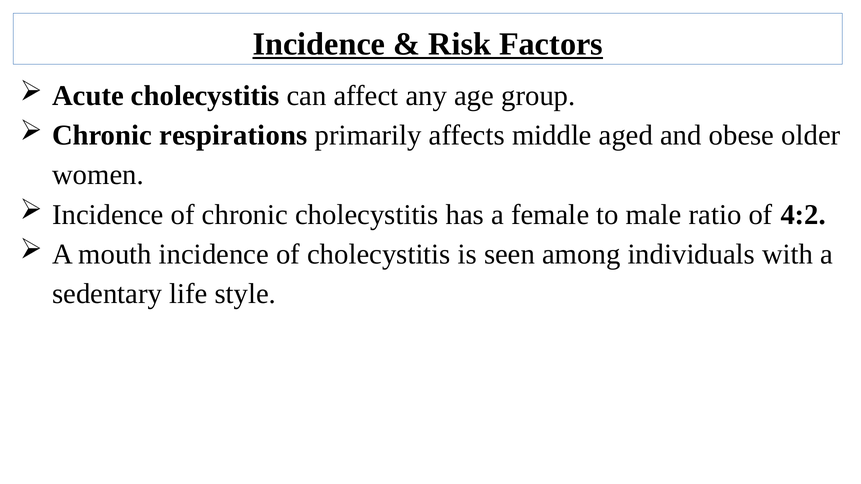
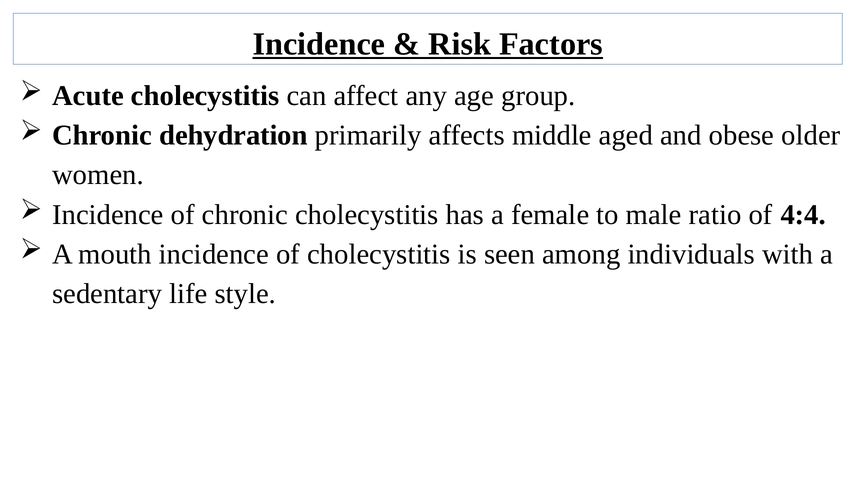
respirations: respirations -> dehydration (233, 135)
4:2: 4:2 -> 4:4 (803, 215)
